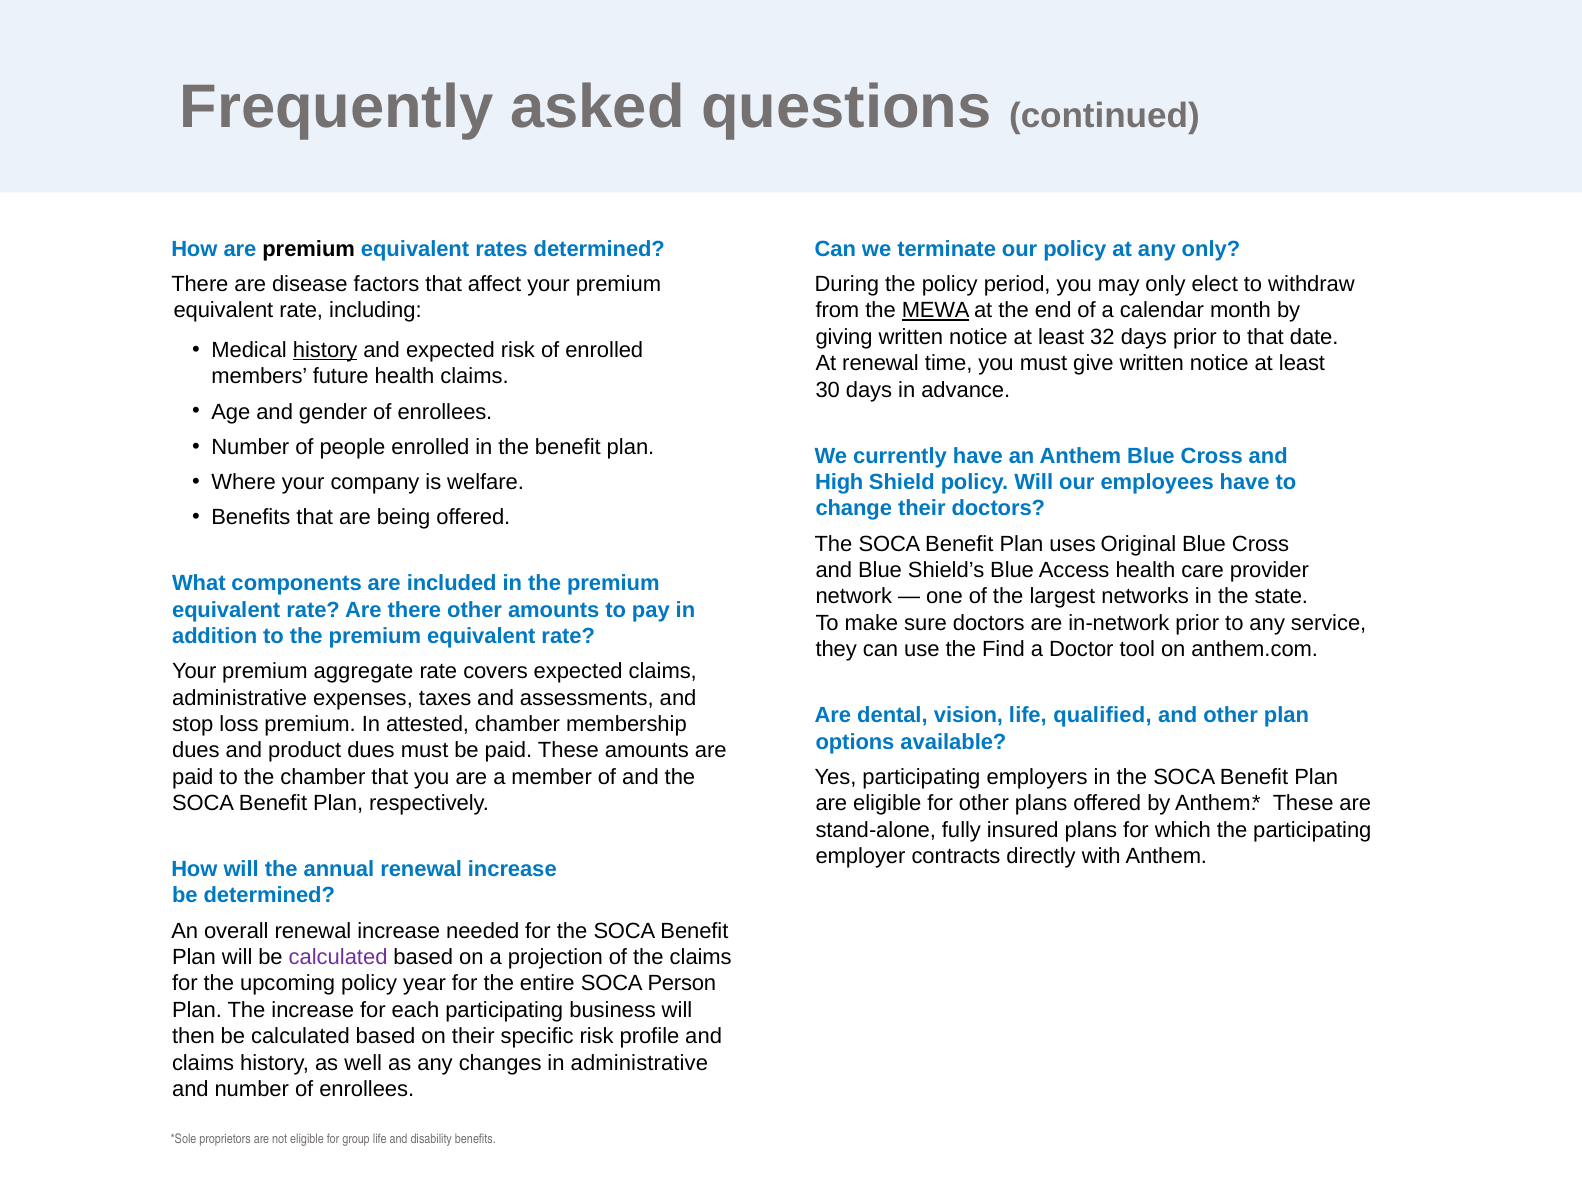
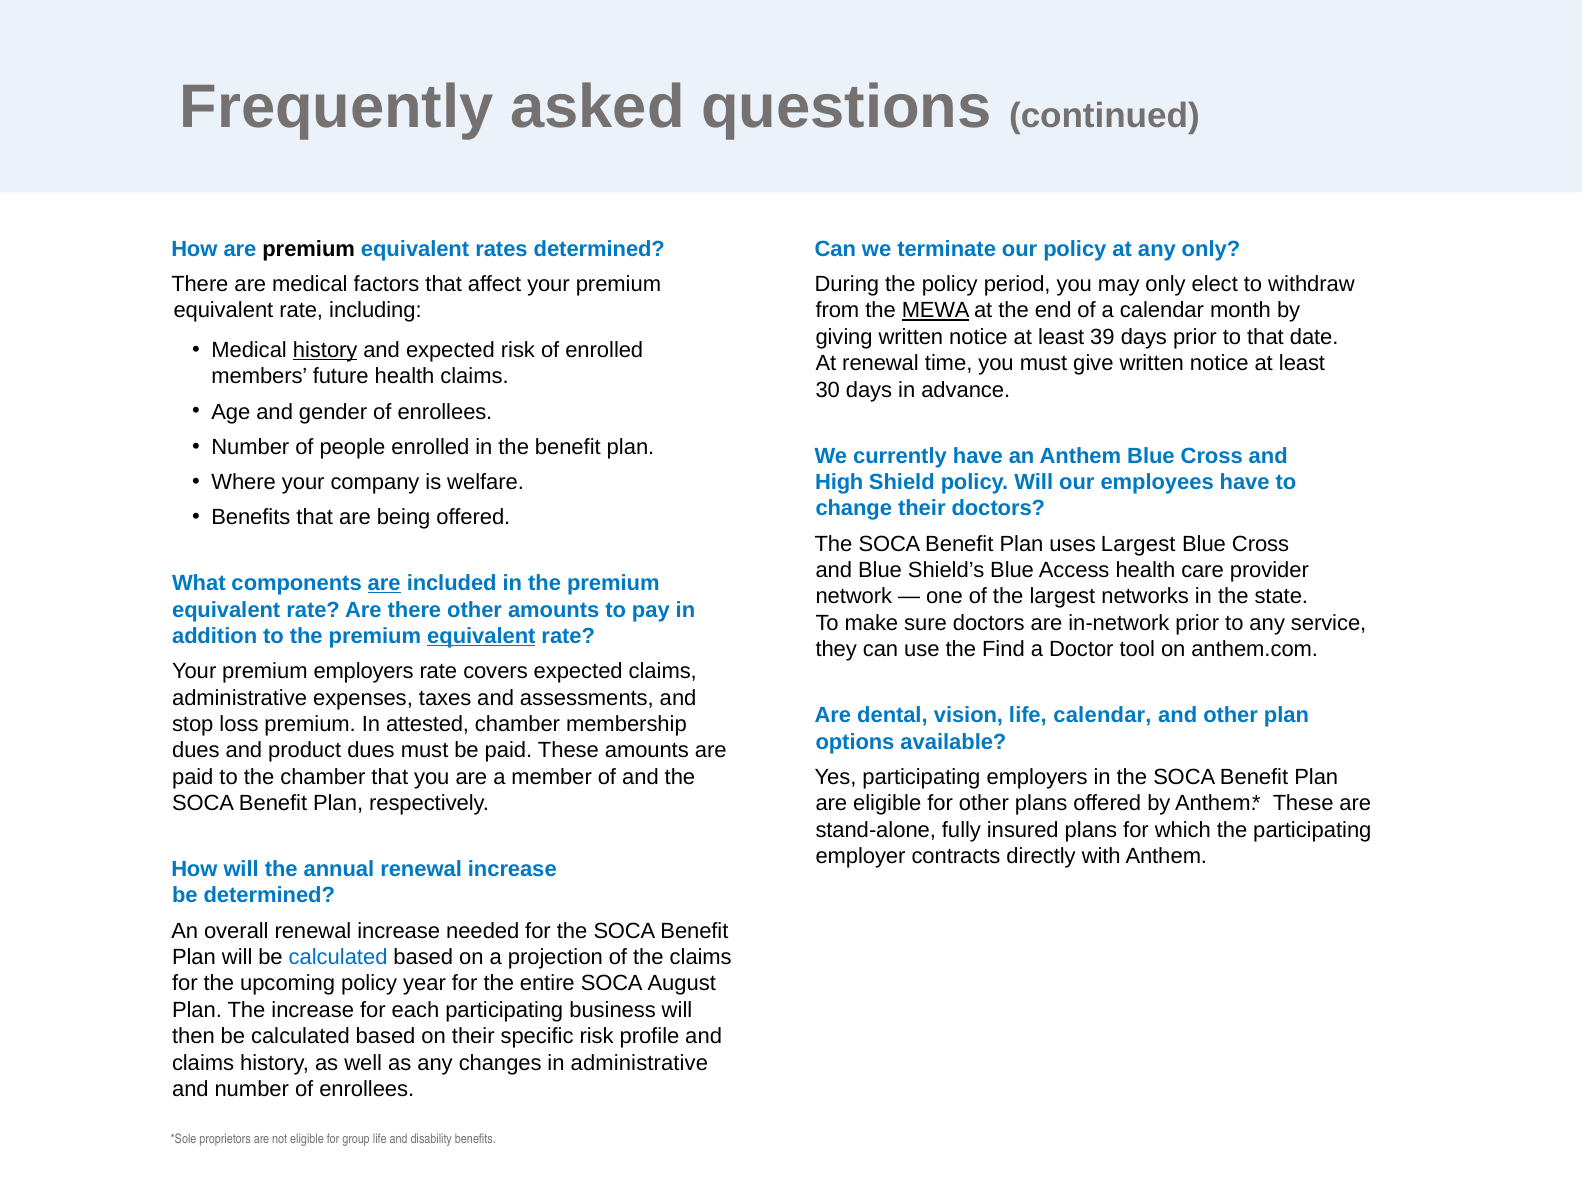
are disease: disease -> medical (310, 284)
32: 32 -> 39 (1102, 337)
uses Original: Original -> Largest (1138, 544)
are underline: none -> present (384, 584)
equivalent underline: none -> present (481, 636)
premium aggregate: aggregate -> employers (364, 672)
life qualified: qualified -> calendar (1102, 716)
calculated colour: purple -> blue (338, 958)
Person: Person -> August (682, 984)
